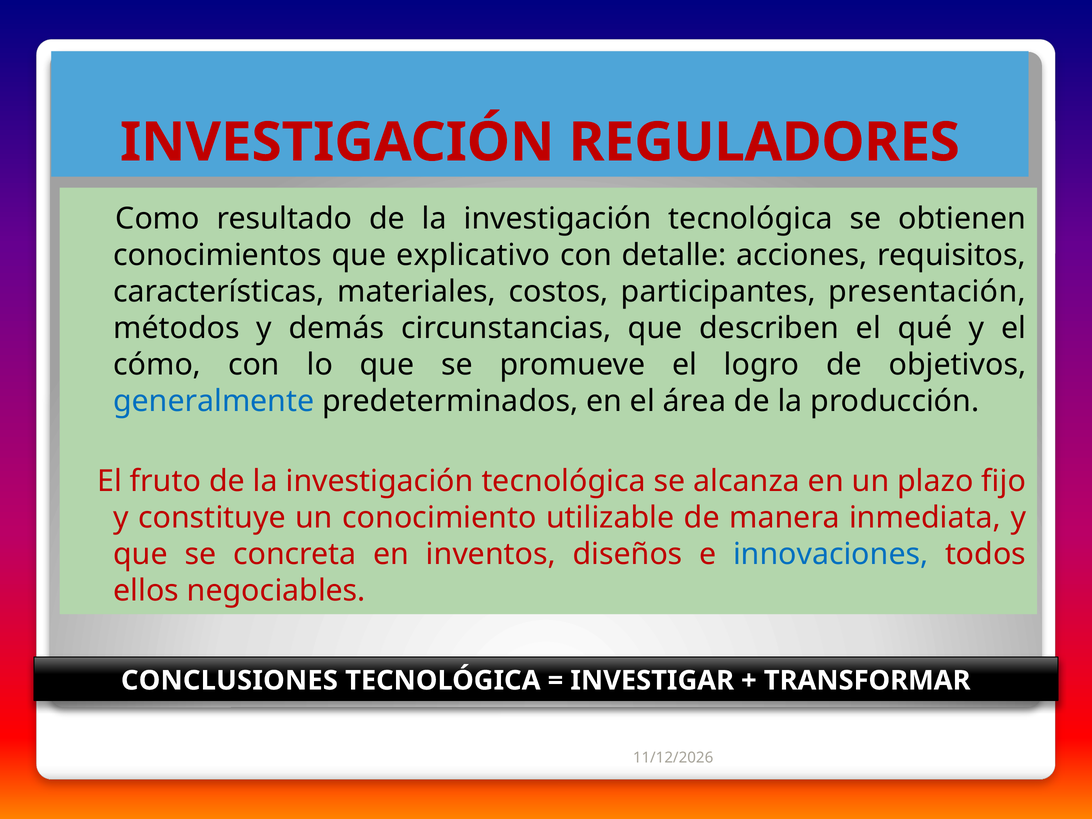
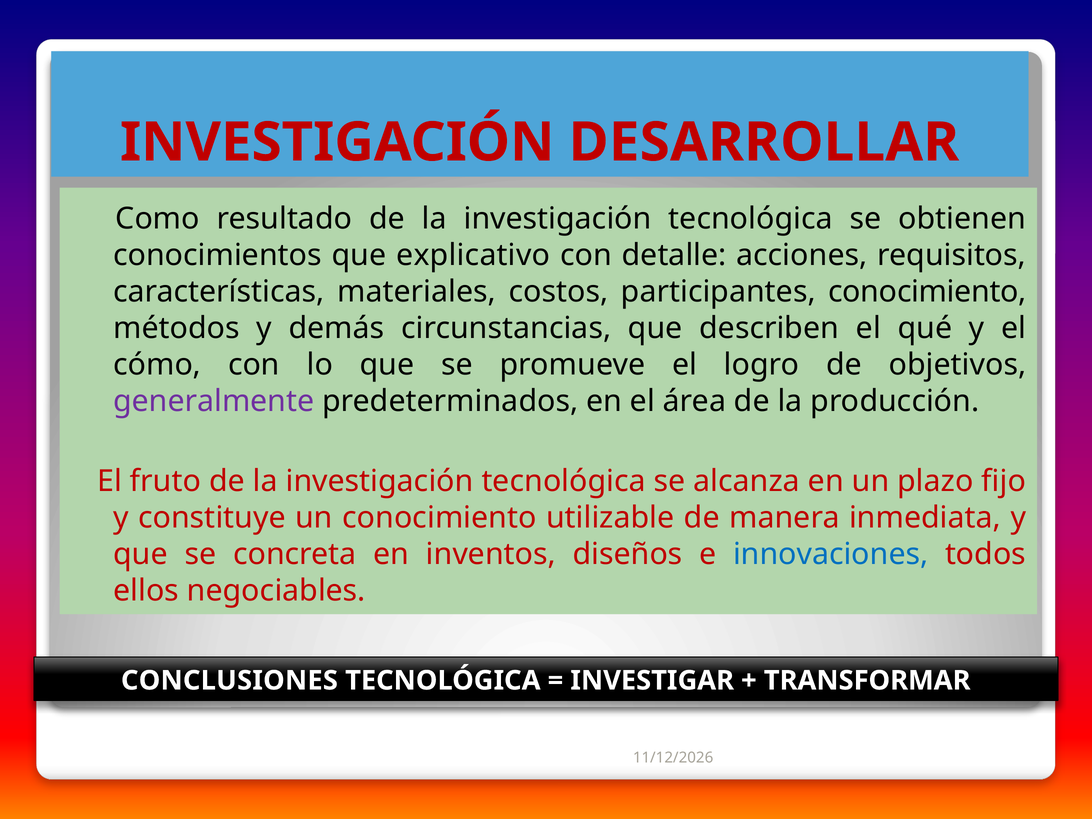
REGULADORES: REGULADORES -> DESARROLLAR (764, 142)
participantes presentación: presentación -> conocimiento (927, 292)
generalmente colour: blue -> purple (214, 401)
